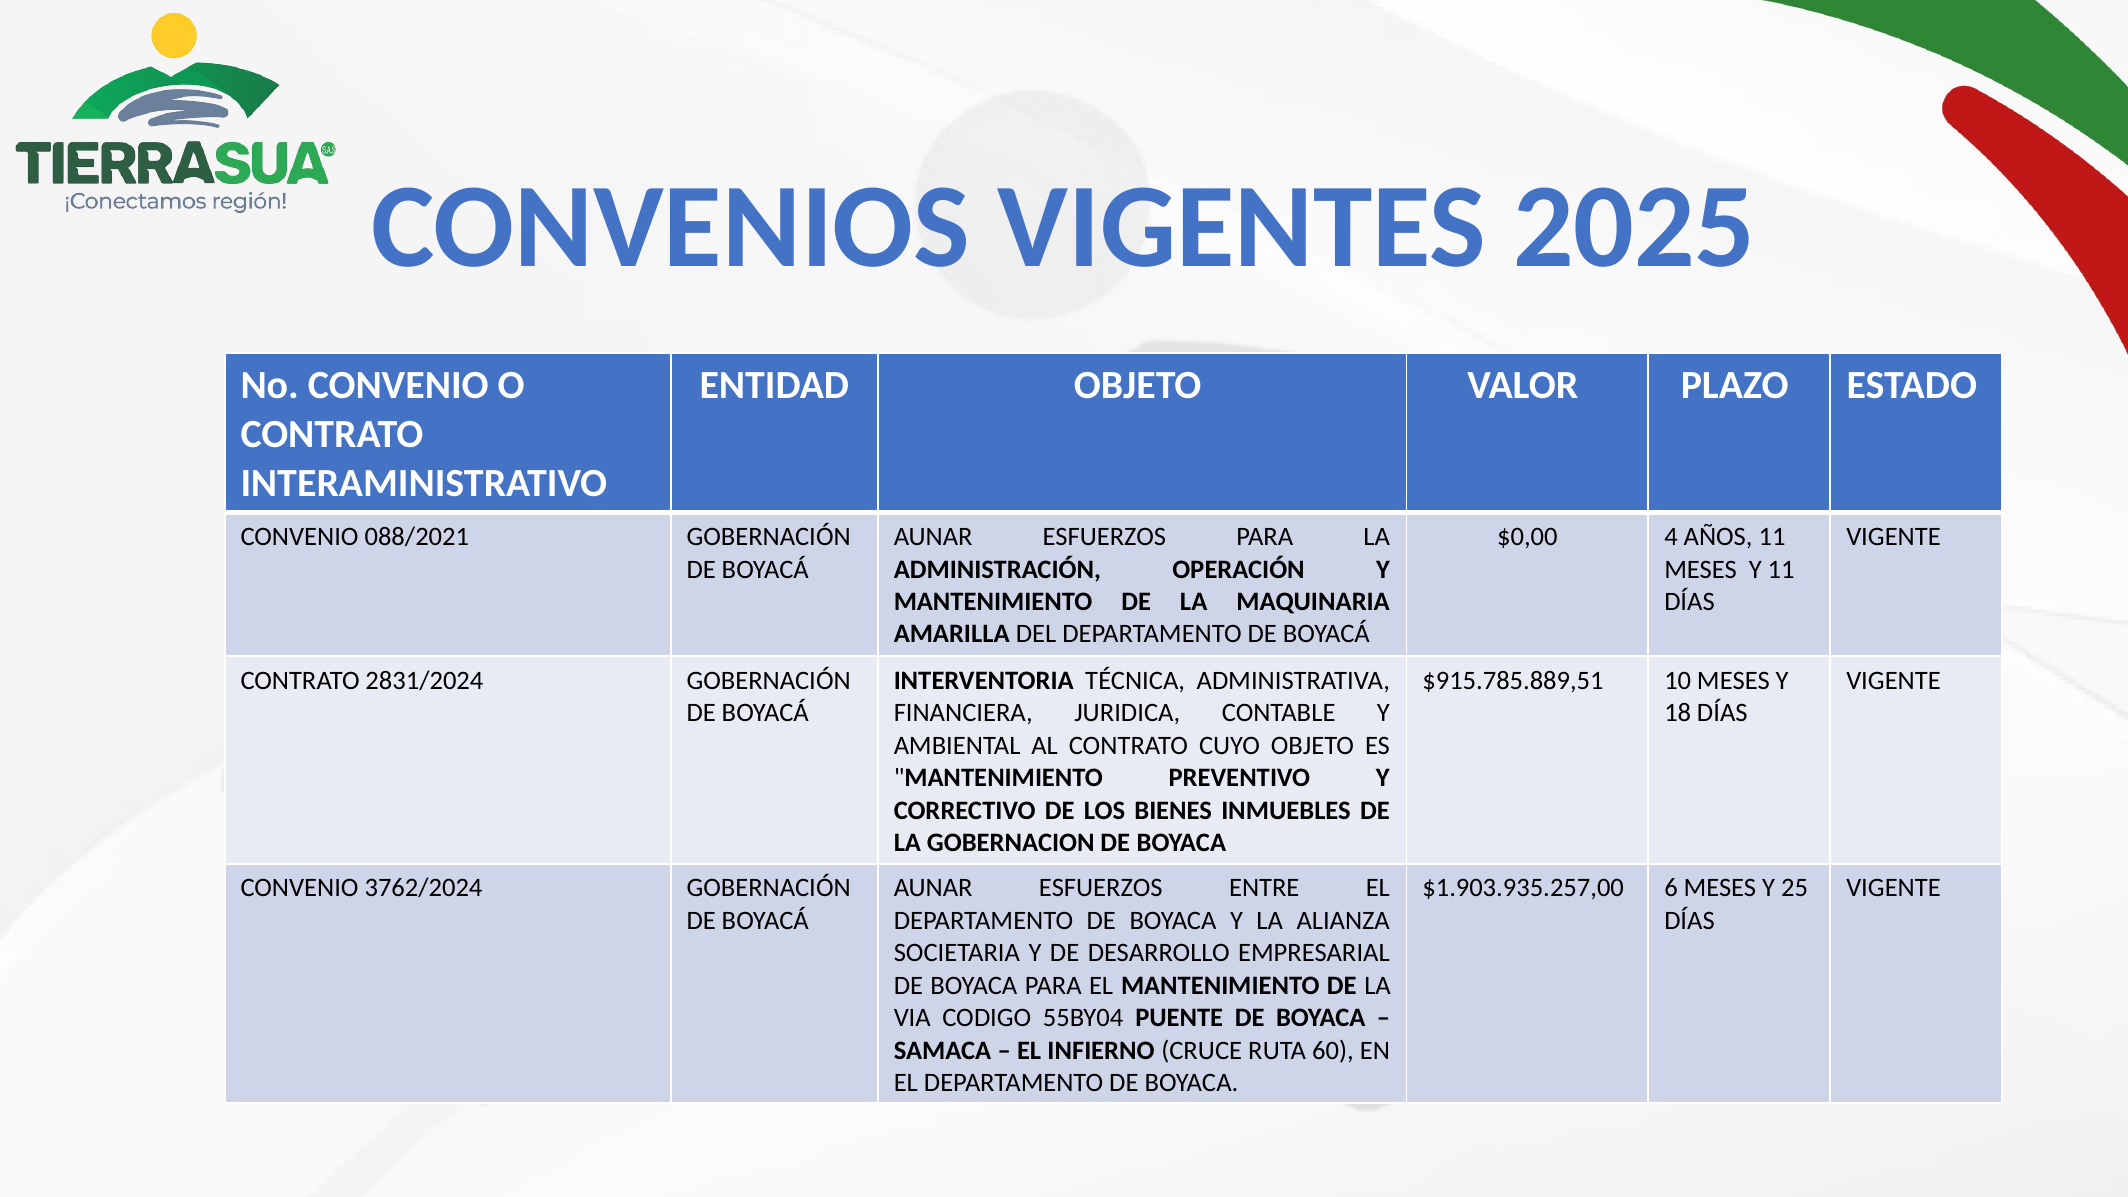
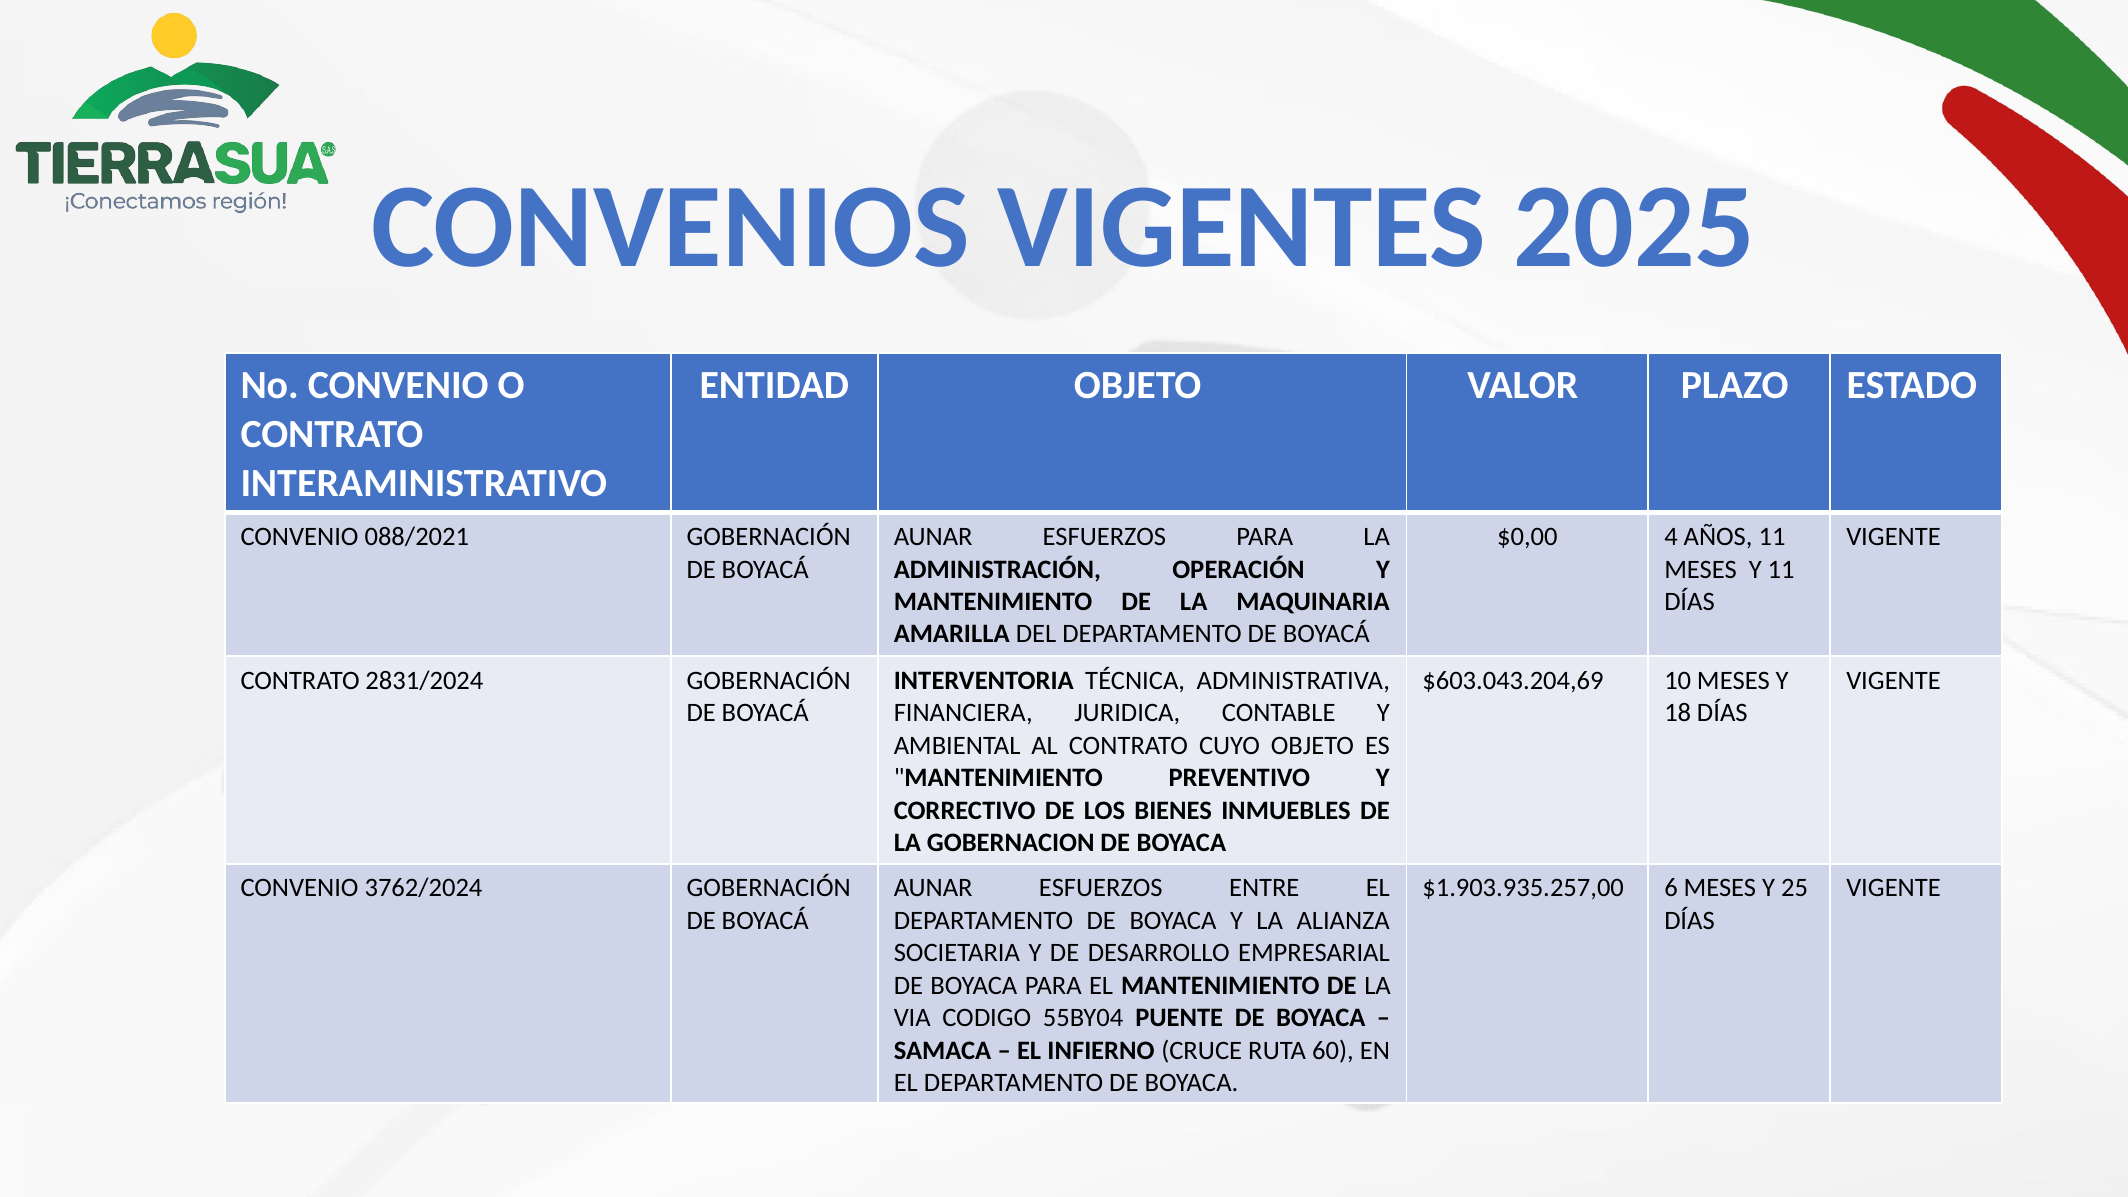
$915.785.889,51: $915.785.889,51 -> $603.043.204,69 (1513, 681)
